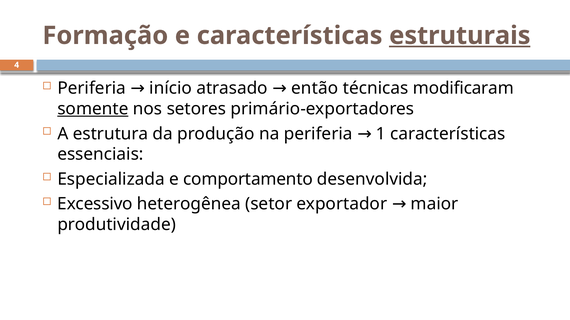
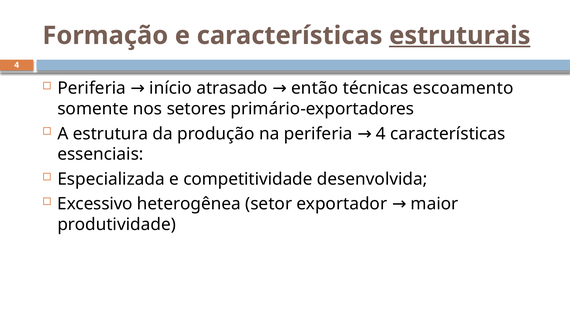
modificaram: modificaram -> escoamento (463, 88)
somente underline: present -> none (93, 109)
periferia 1: 1 -> 4 (381, 134)
comportamento: comportamento -> competitividade (248, 179)
